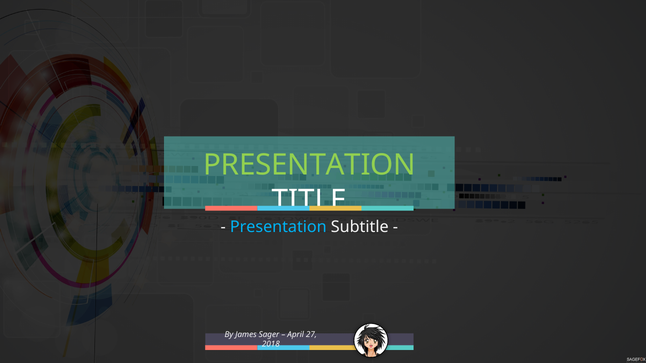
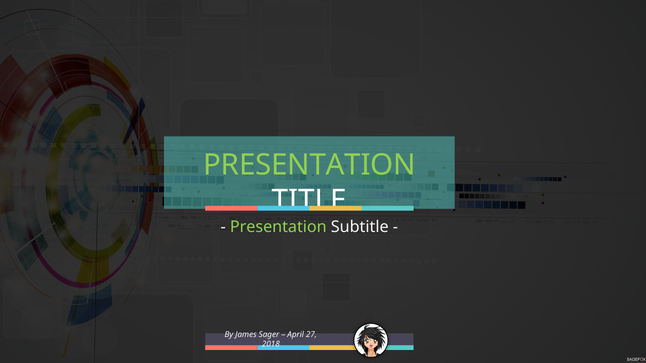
Presentation colour: light blue -> light green (278, 227)
